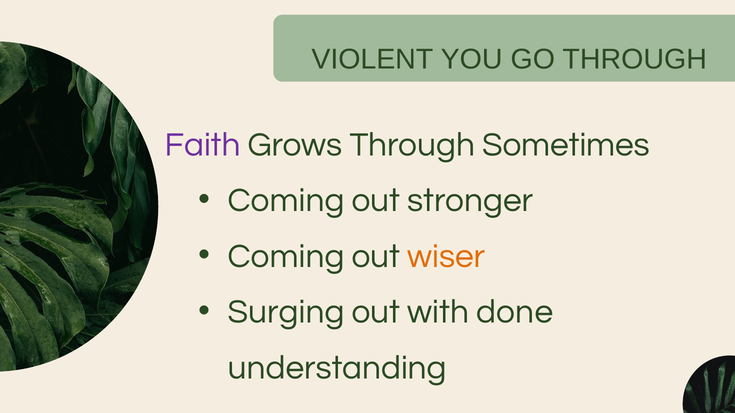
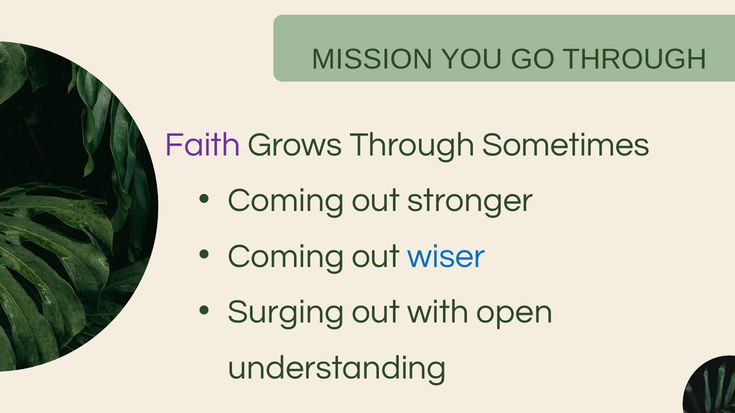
VIOLENT: VIOLENT -> MISSION (372, 59)
wiser colour: orange -> blue (446, 256)
done: done -> open (515, 312)
